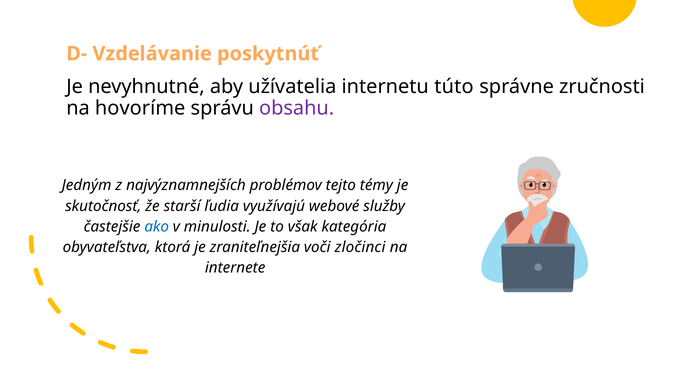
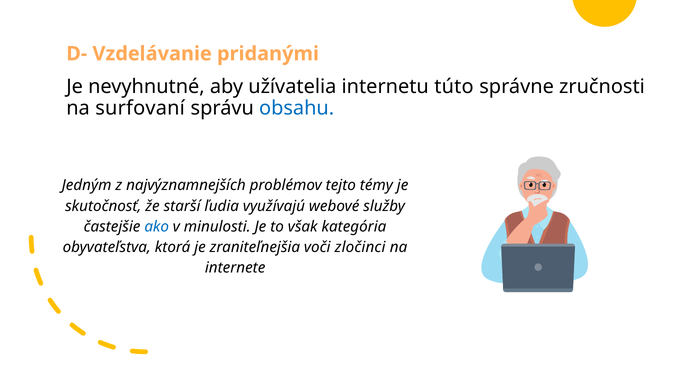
poskytnúť: poskytnúť -> pridanými (268, 54)
hovoríme: hovoríme -> surfovaní (140, 108)
obsahu colour: purple -> blue (297, 108)
